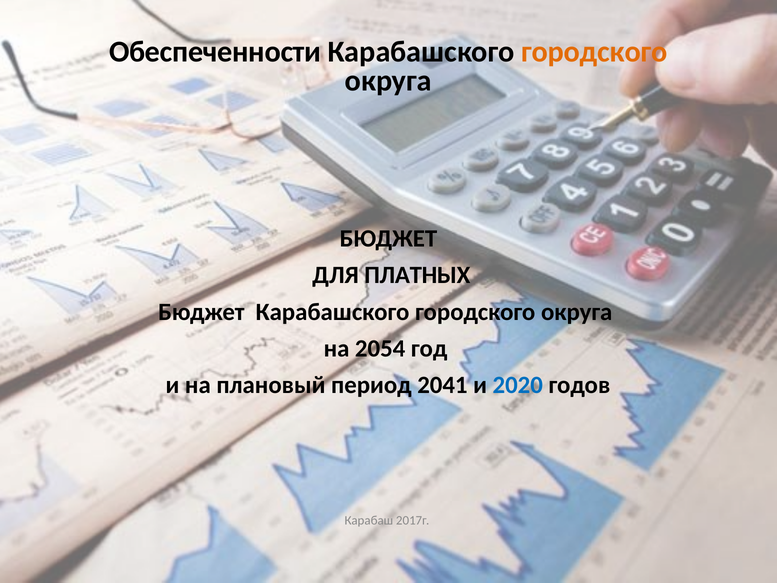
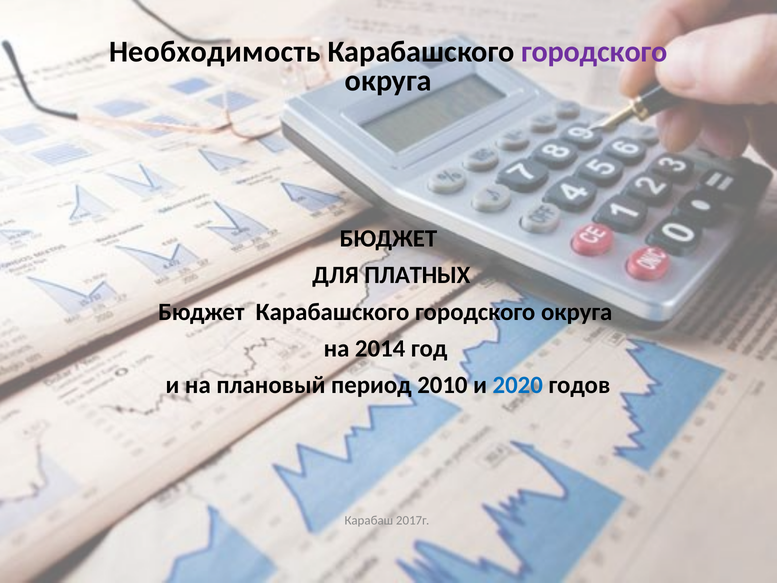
Обеспеченности: Обеспеченности -> Необходимость (215, 52)
городского colour: orange -> purple (594, 52)
2054: 2054 -> 2014 (380, 348)
2041: 2041 -> 2010 (442, 385)
